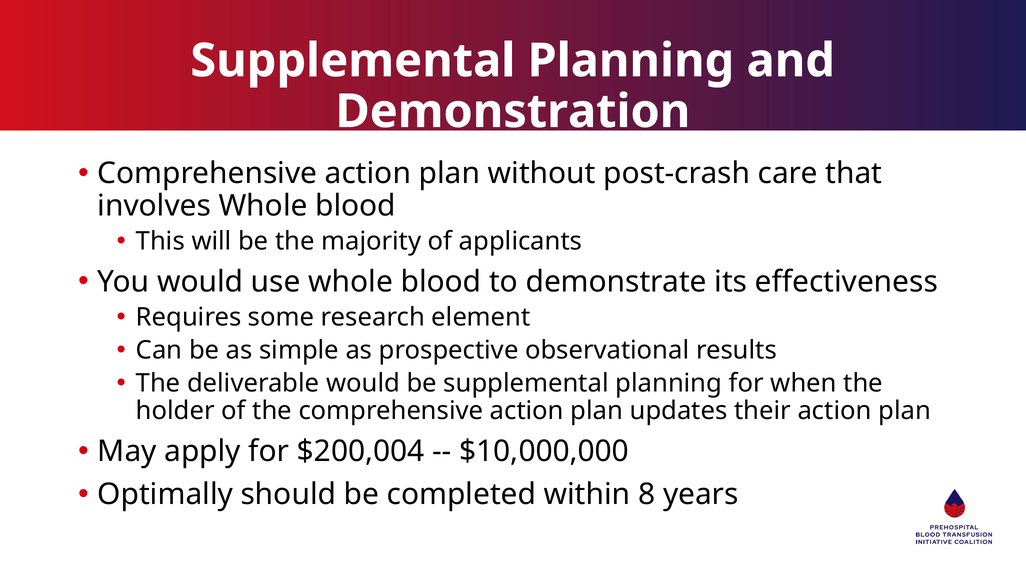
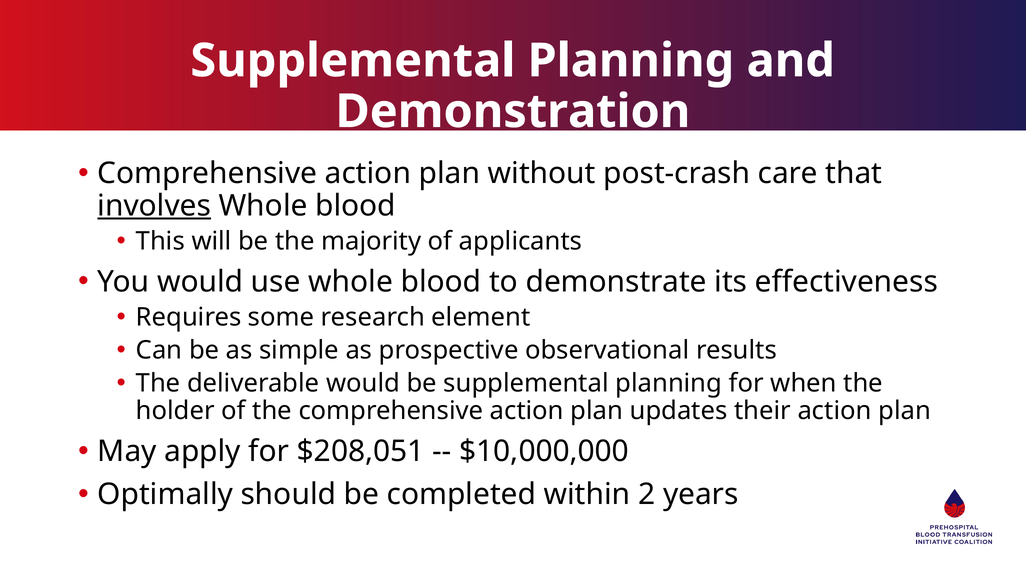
involves underline: none -> present (154, 206)
$200,004: $200,004 -> $208,051 (361, 452)
8: 8 -> 2 (647, 495)
